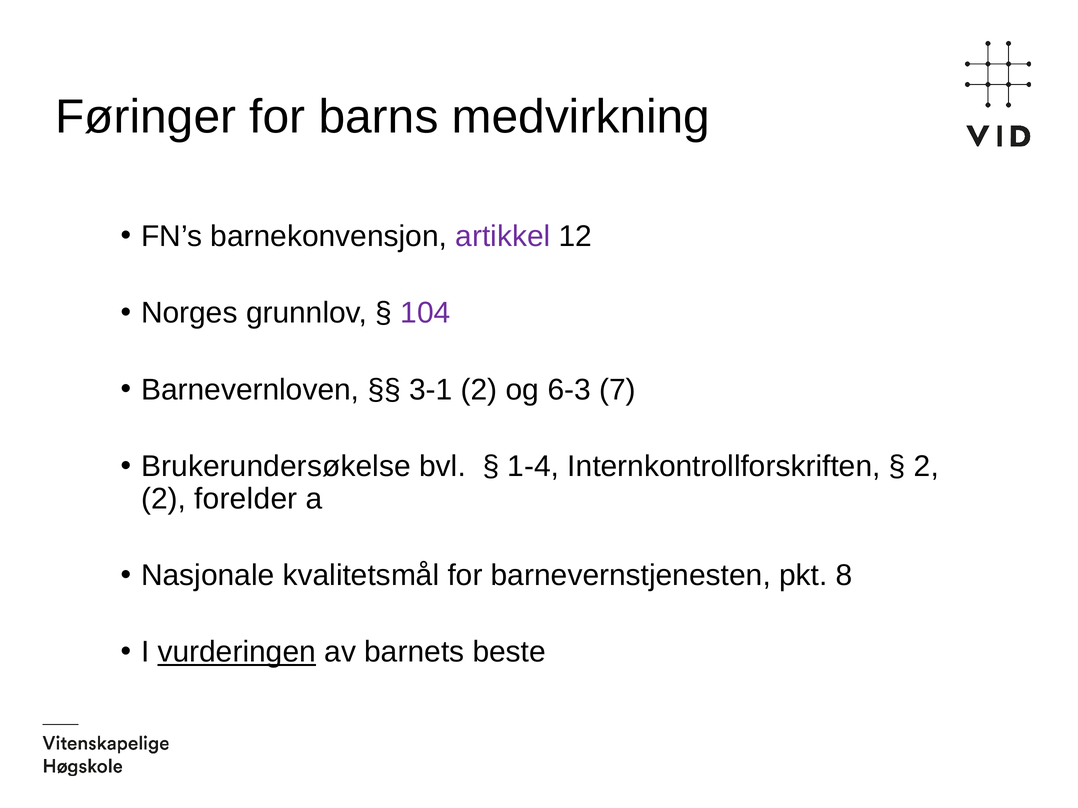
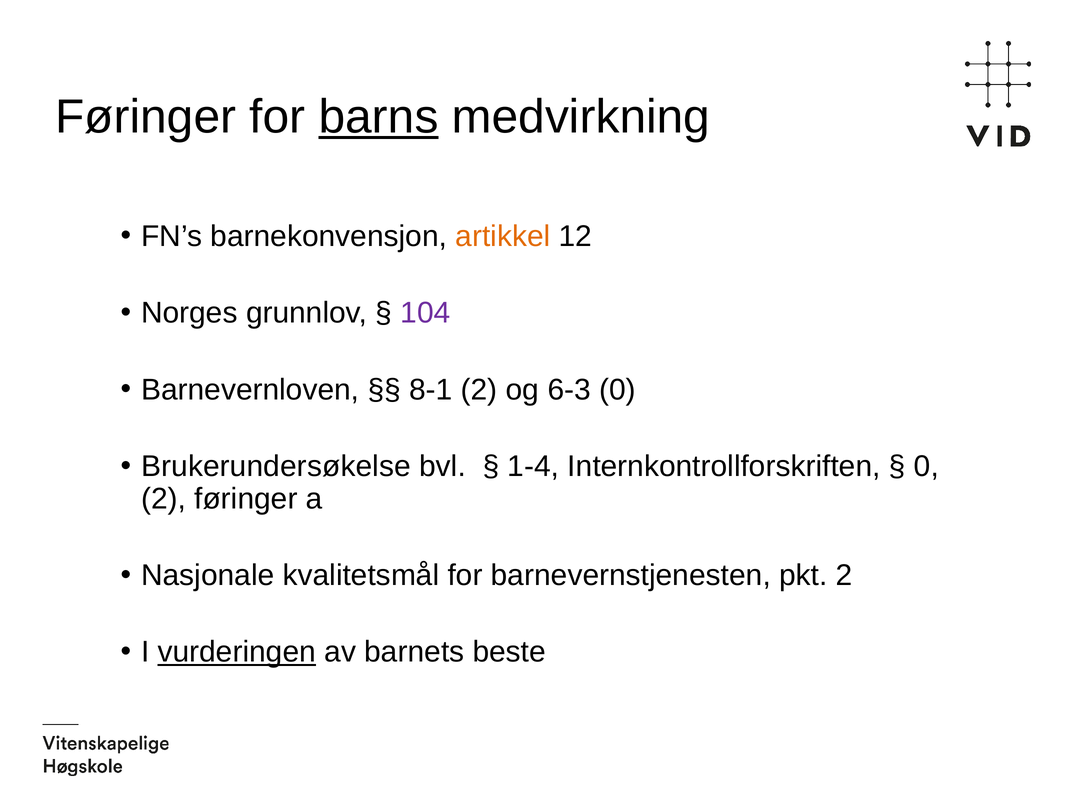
barns underline: none -> present (379, 117)
artikkel colour: purple -> orange (503, 236)
3-1: 3-1 -> 8-1 (431, 390)
6-3 7: 7 -> 0 (617, 390)
2: 2 -> 0 (926, 467)
2 forelder: forelder -> føringer (246, 499)
pkt 8: 8 -> 2 (844, 576)
